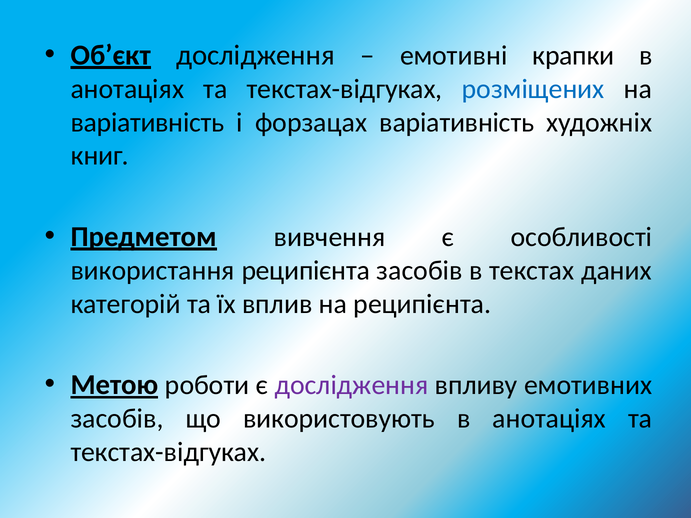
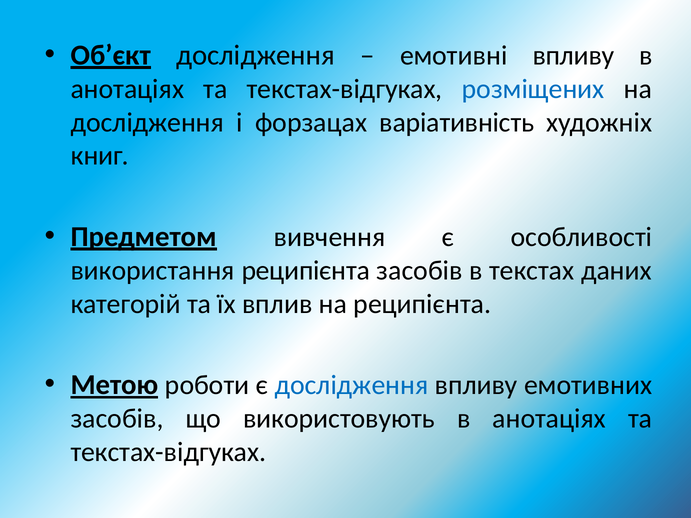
емотивні крапки: крапки -> впливу (573, 55)
варіативність: варіативність -> дослідження (147, 122)
дослідження colour: purple -> blue (351, 385)
